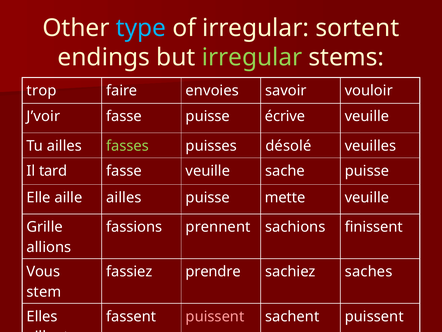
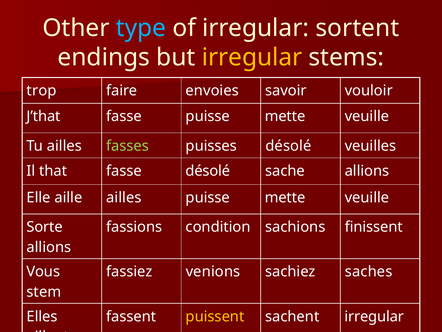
irregular colour: light green -> yellow (252, 57)
J’voir: J’voir -> J’that (44, 116)
fasse puisse écrive: écrive -> mette (285, 116)
tard: tard -> that (53, 171)
fasse veuille: veuille -> désolé (208, 171)
sache puisse: puisse -> allions (367, 171)
Grille: Grille -> Sorte (45, 227)
prennent: prennent -> condition (218, 227)
prendre: prendre -> venions (213, 271)
puissent colour: pink -> yellow (215, 316)
sachent puissent: puissent -> irregular (374, 316)
